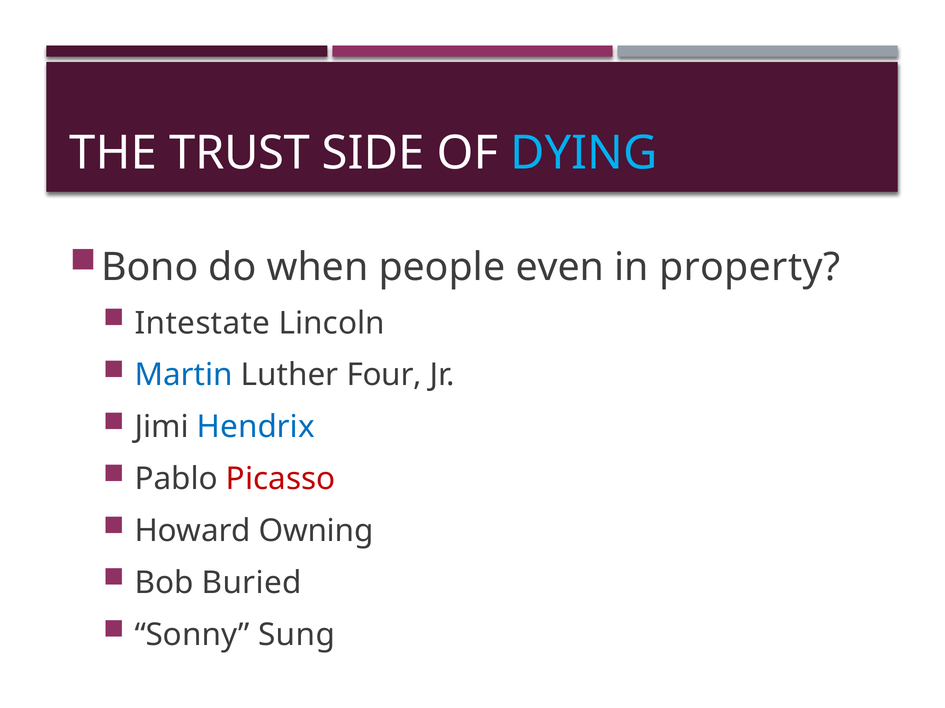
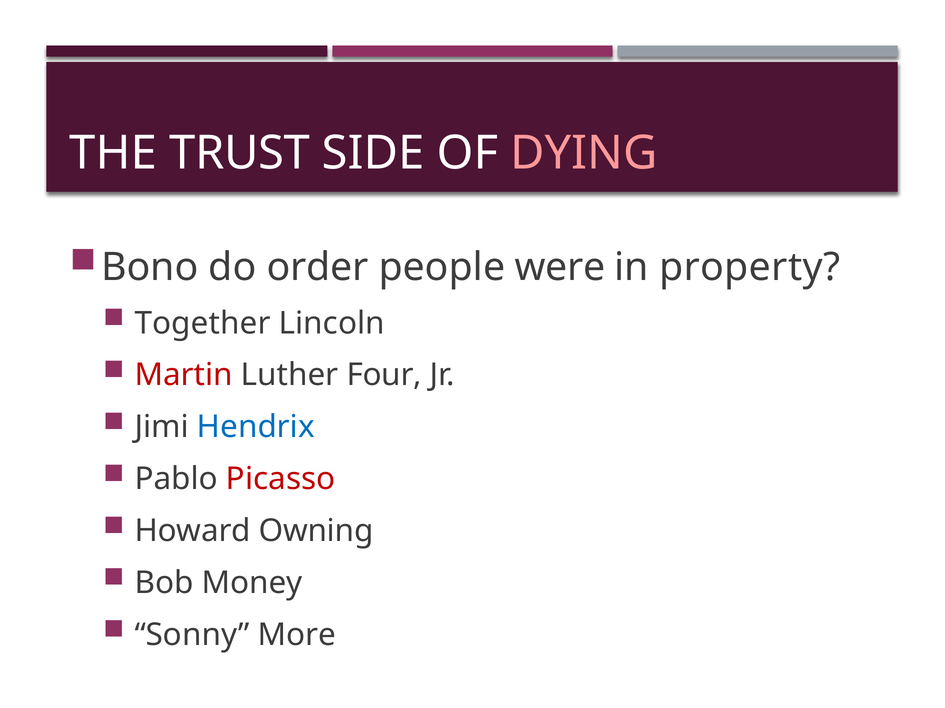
DYING colour: light blue -> pink (584, 153)
when: when -> order (318, 267)
even: even -> were (560, 267)
Intestate: Intestate -> Together (203, 323)
Martin colour: blue -> red (184, 375)
Buried: Buried -> Money (252, 583)
Sung: Sung -> More (297, 635)
